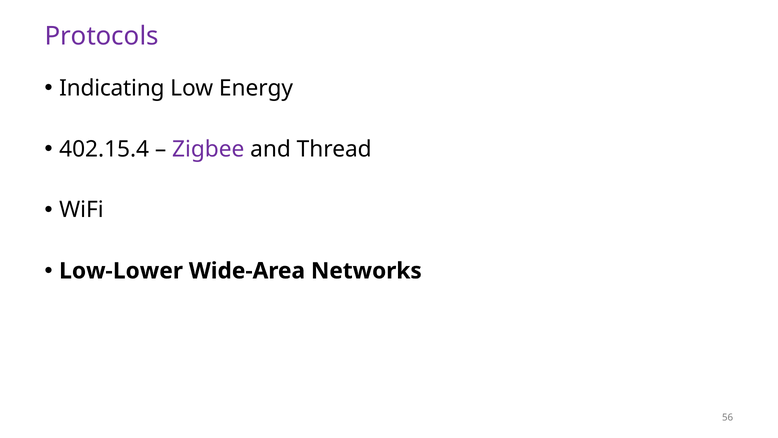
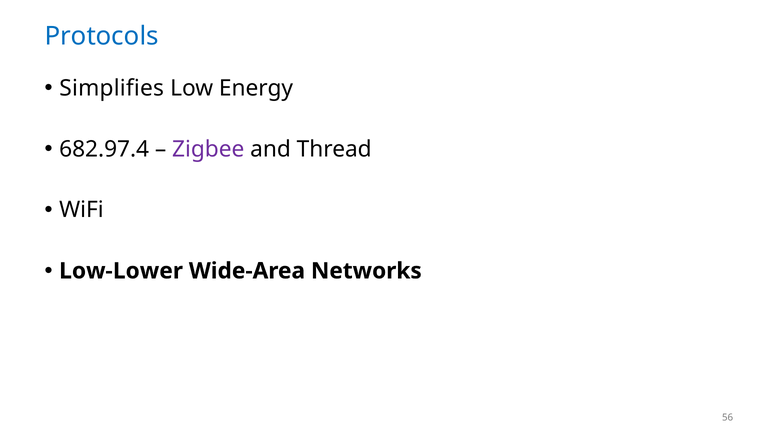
Protocols colour: purple -> blue (102, 36)
Indicating: Indicating -> Simplifies (112, 88)
402.15.4: 402.15.4 -> 682.97.4 (104, 149)
